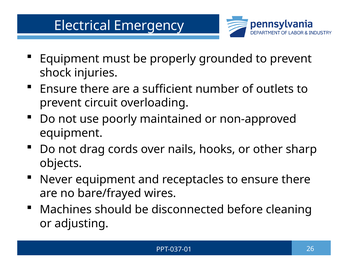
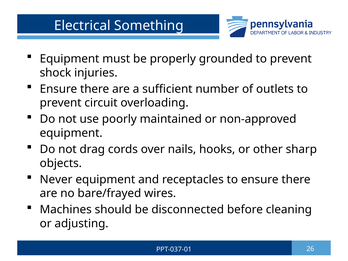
Emergency: Emergency -> Something (149, 26)
